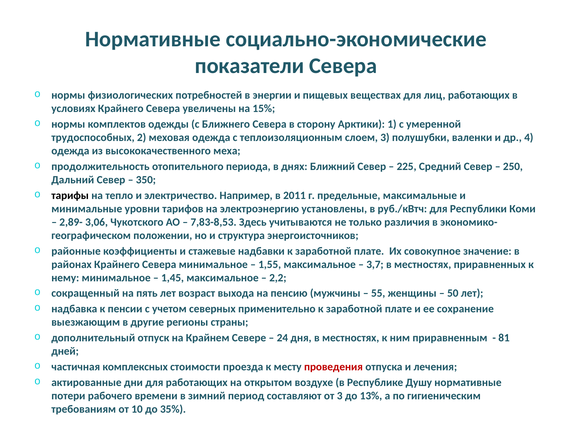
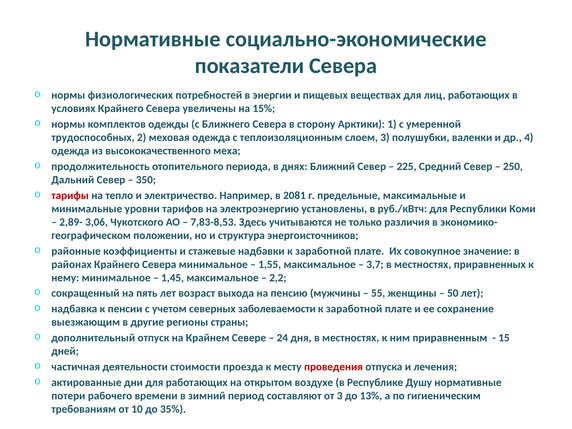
тарифы colour: black -> red (70, 195)
2011: 2011 -> 2081 (294, 195)
применительно: применительно -> заболеваемости (277, 309)
81: 81 -> 15 (504, 338)
комплексных: комплексных -> деятельности (135, 367)
